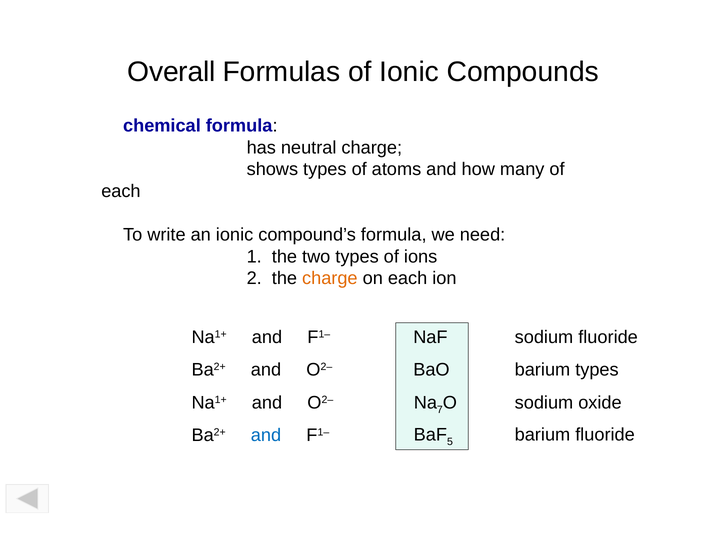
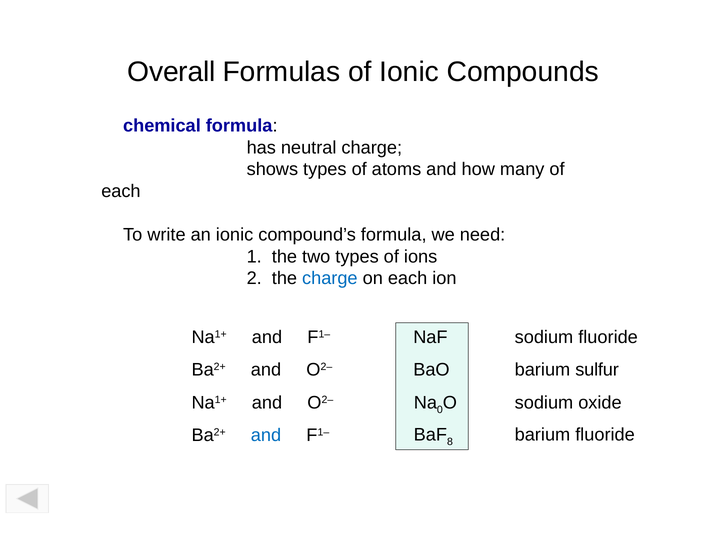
charge colour: orange -> blue (330, 279)
barium types: types -> sulfur (597, 370)
7: 7 -> 0 (440, 410)
5: 5 -> 8 (450, 442)
